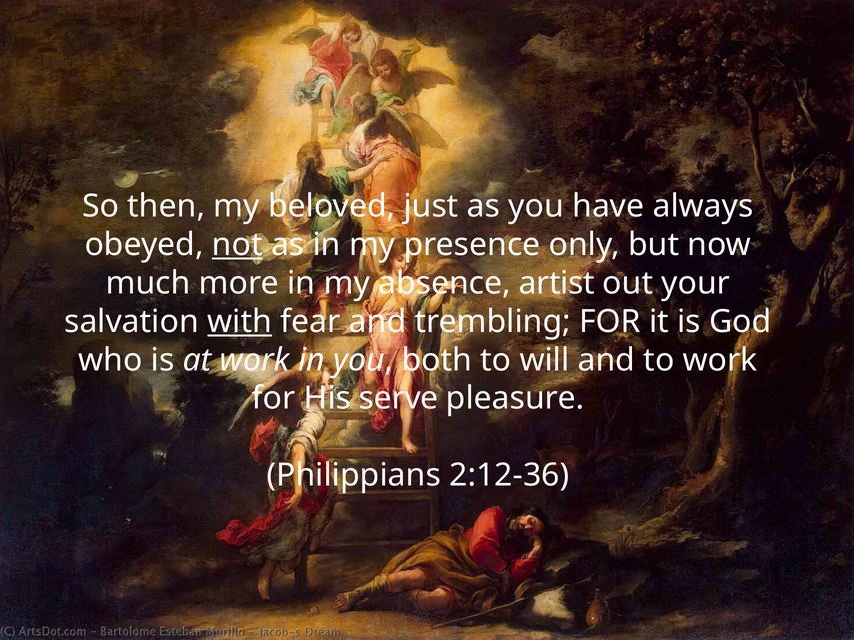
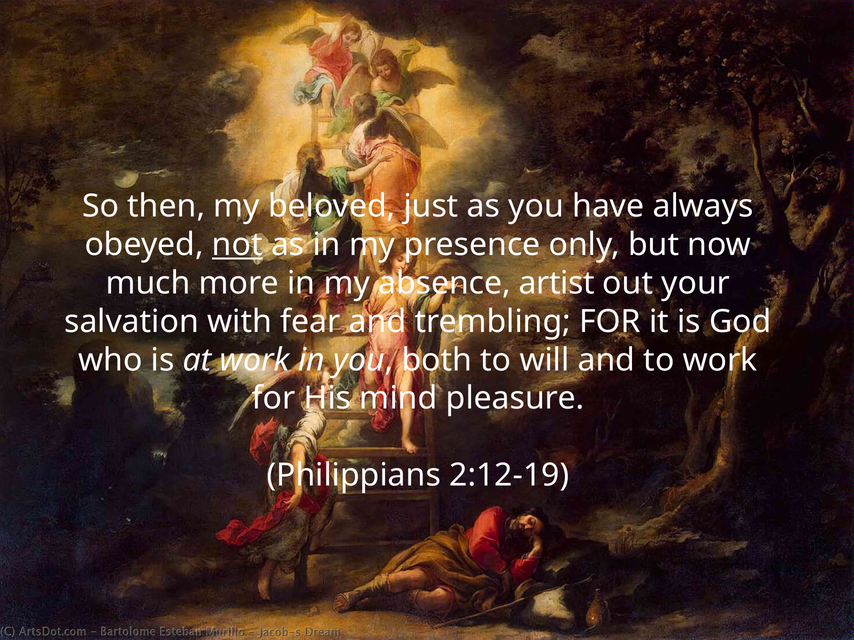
with underline: present -> none (240, 322)
serve: serve -> mind (398, 399)
2:12-36: 2:12-36 -> 2:12-19 (509, 476)
